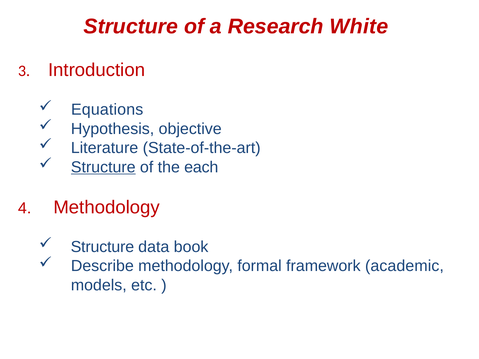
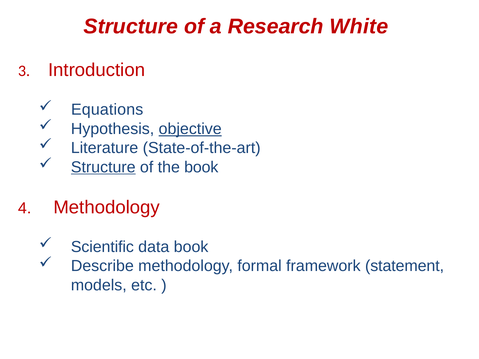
objective underline: none -> present (190, 129)
the each: each -> book (201, 167)
Structure: Structure -> Scientific (102, 247)
academic: academic -> statement (405, 266)
